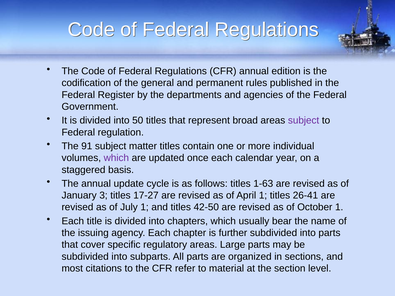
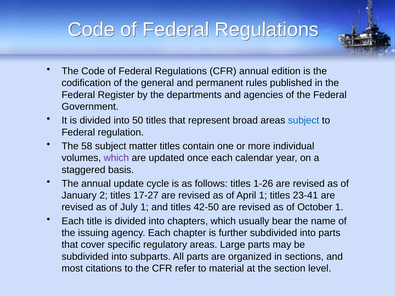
subject colour: purple -> blue (304, 121)
91: 91 -> 58 (87, 146)
1-63: 1-63 -> 1-26 (263, 184)
3: 3 -> 2 (103, 196)
26-41: 26-41 -> 23-41 (305, 196)
